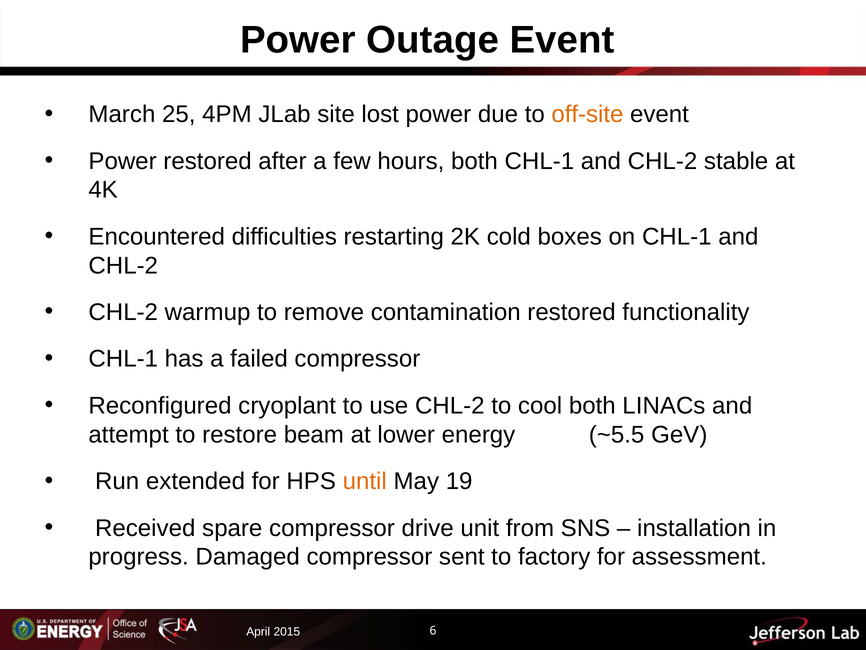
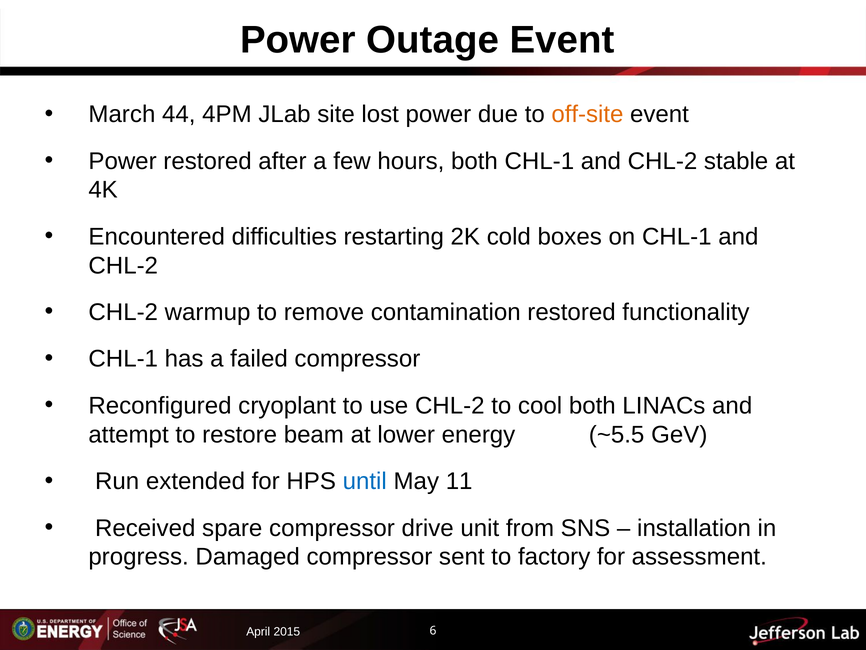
25: 25 -> 44 (179, 114)
until colour: orange -> blue (365, 481)
19: 19 -> 11 (459, 481)
